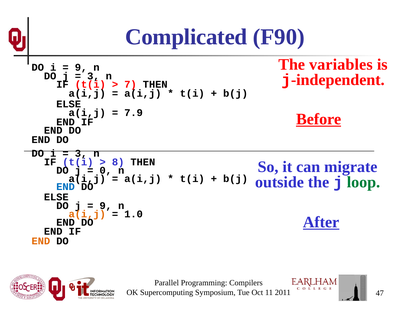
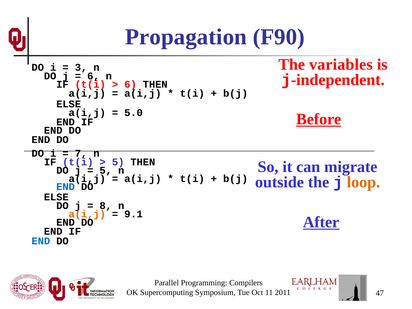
Complicated: Complicated -> Propagation (186, 37)
9: 9 -> 3 (81, 67)
3: 3 -> 6 (93, 76)
7: 7 -> 6 (130, 84)
7.9: 7.9 -> 5.0 (134, 113)
3: 3 -> 7 (81, 153)
8: 8 -> 5 (118, 162)
0: 0 -> 5 (106, 170)
loop colour: green -> orange (363, 182)
9: 9 -> 8 (106, 206)
1.0: 1.0 -> 9.1 (134, 214)
END colour: orange -> blue (41, 241)
